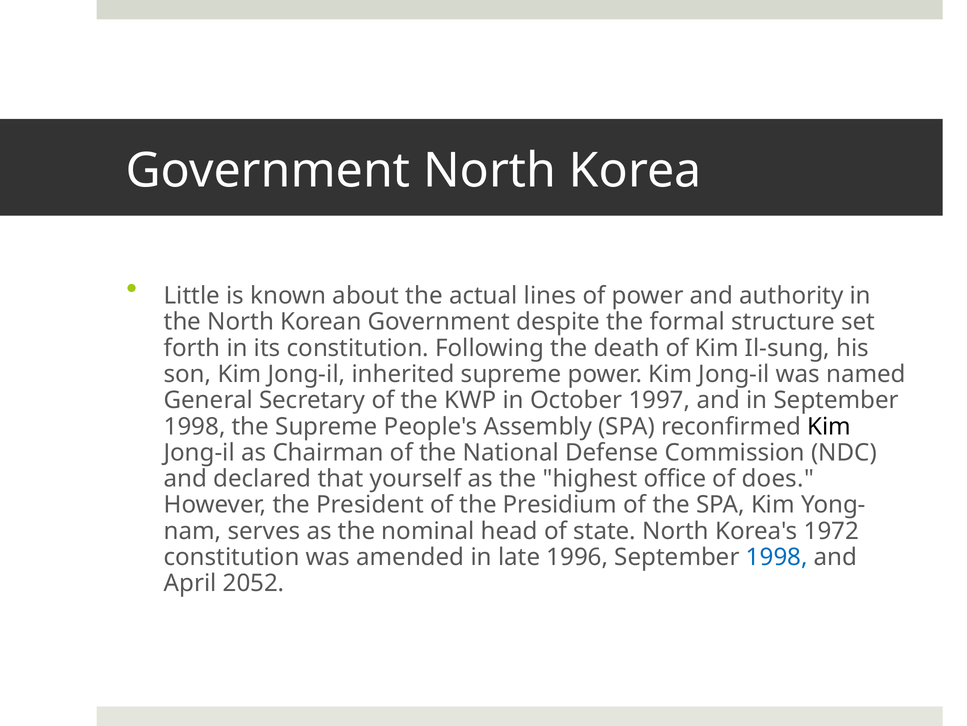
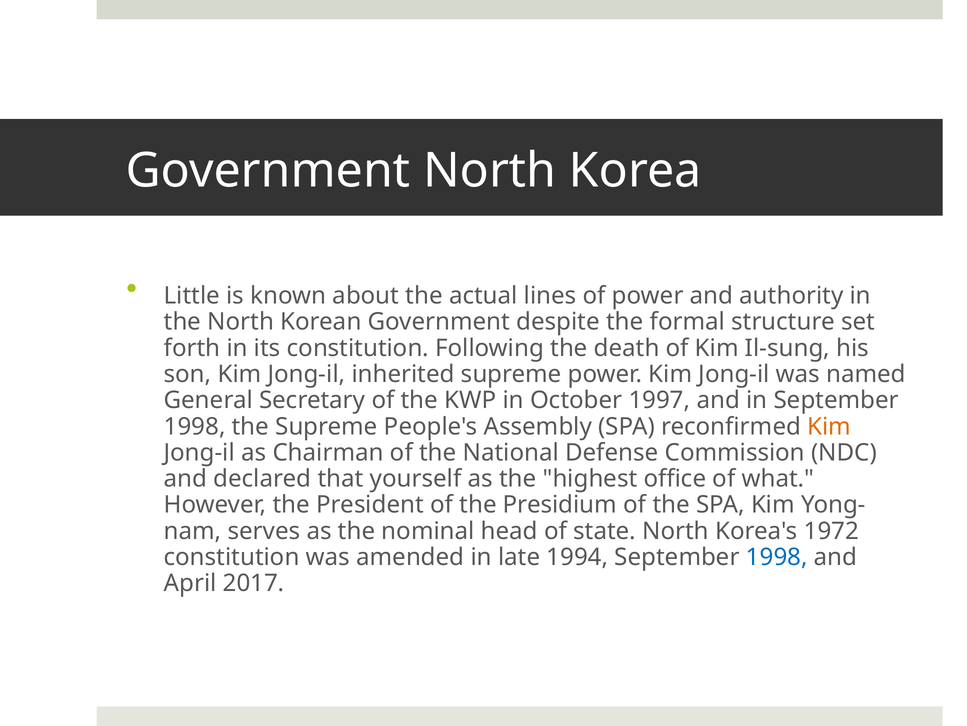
Kim colour: black -> orange (829, 426)
does: does -> what (778, 478)
1996: 1996 -> 1994 (577, 557)
2052: 2052 -> 2017 (254, 583)
